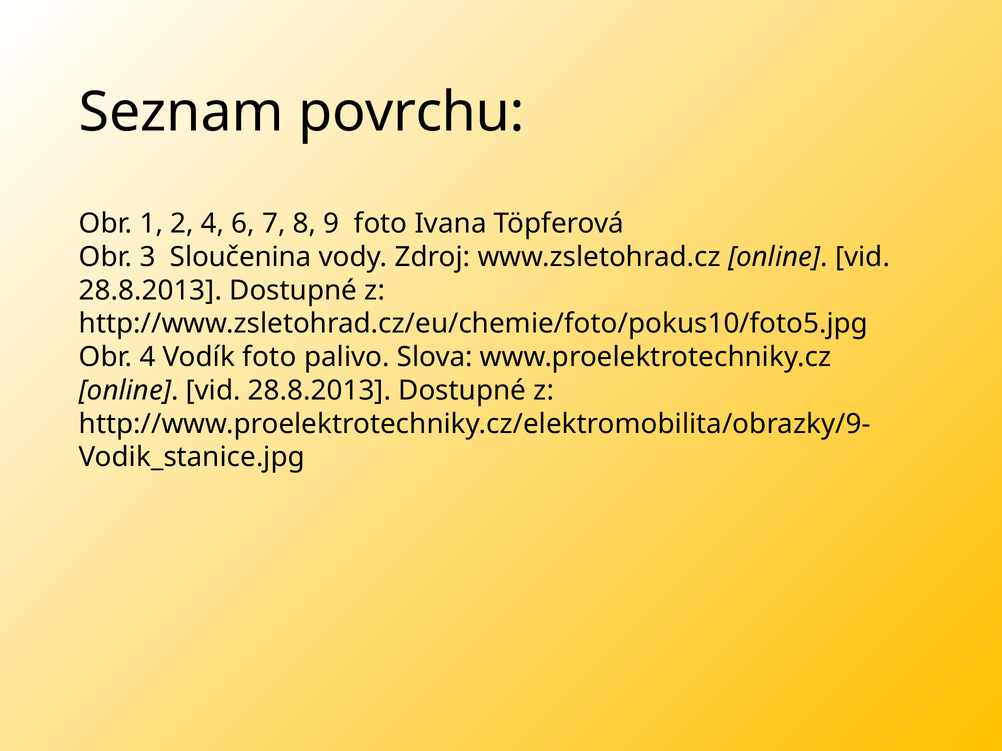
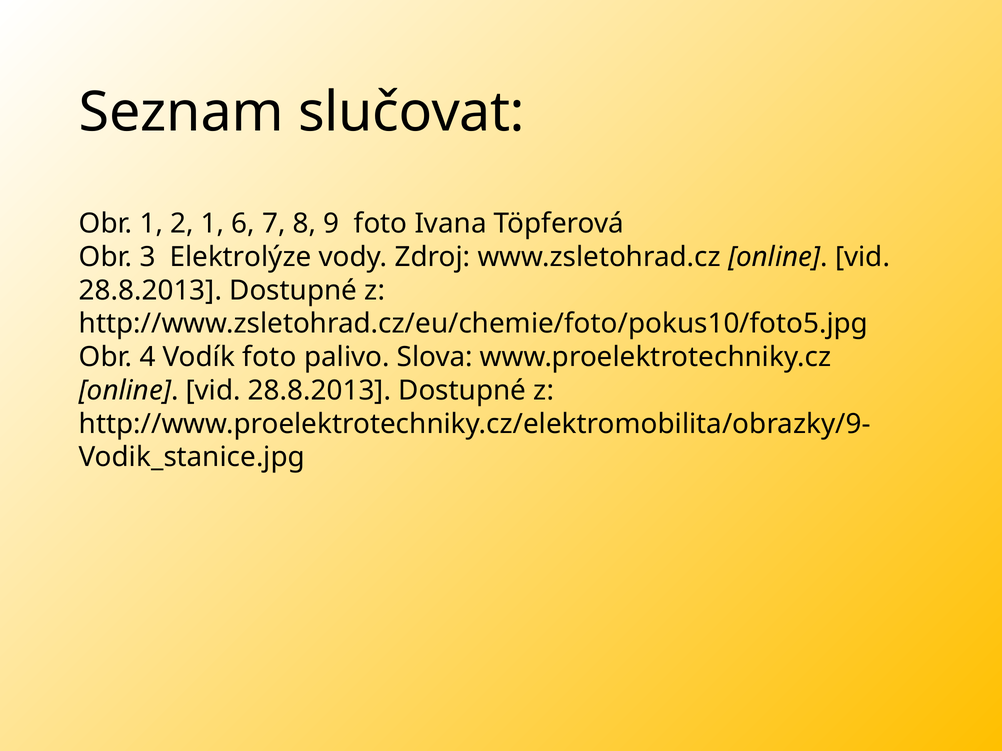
povrchu: povrchu -> slučovat (412, 112)
2 4: 4 -> 1 (212, 224)
Sloučenina: Sloučenina -> Elektrolýze (241, 257)
